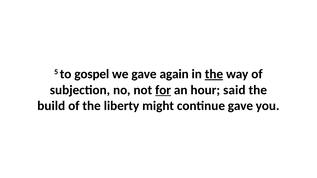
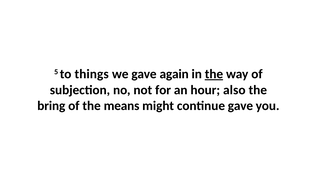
gospel: gospel -> things (92, 74)
for underline: present -> none (163, 90)
said: said -> also (234, 90)
build: build -> bring (51, 106)
liberty: liberty -> means (122, 106)
